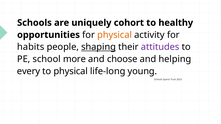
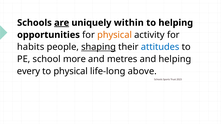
are underline: none -> present (62, 23)
cohort: cohort -> within (129, 23)
to healthy: healthy -> helping (176, 23)
attitudes colour: purple -> blue (160, 47)
choose: choose -> metres (122, 59)
young: young -> above (142, 71)
